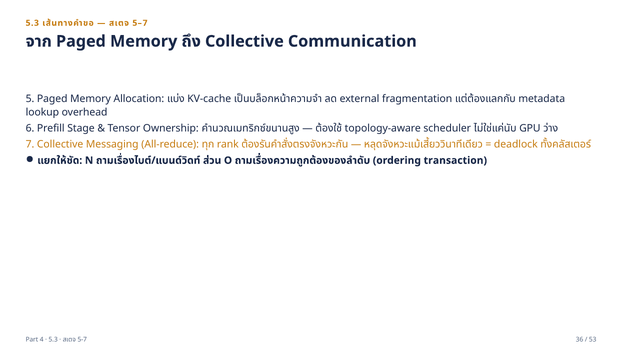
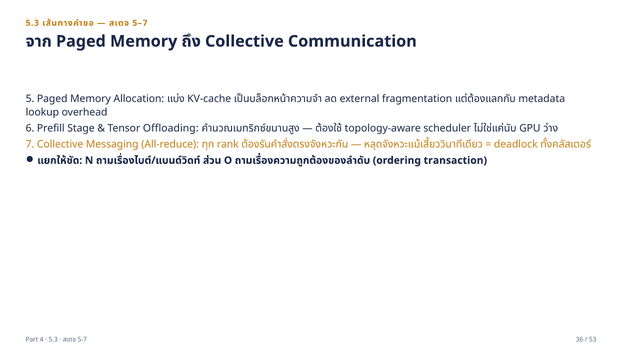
Ownership: Ownership -> Offloading (171, 128)
